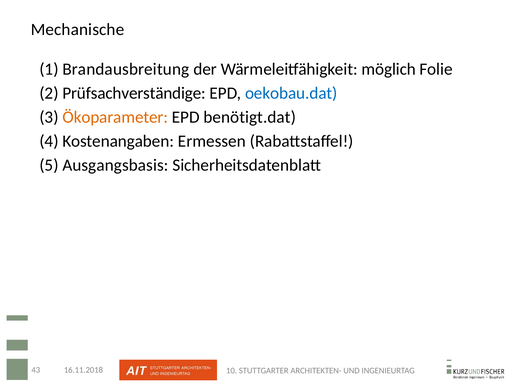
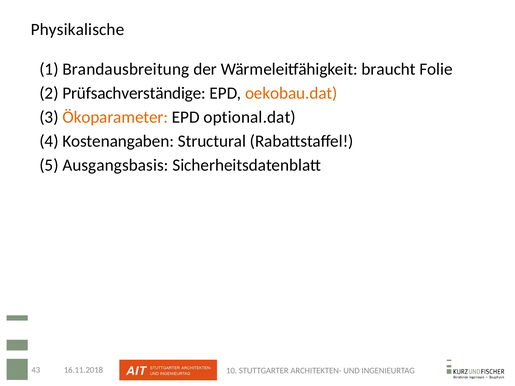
Mechanische: Mechanische -> Physikalische (78, 30)
möglich: möglich -> braucht (389, 69)
oekobau.dat colour: blue -> orange (291, 93)
benötigt.dat: benötigt.dat -> optional.dat (250, 117)
Ermessen: Ermessen -> Structural (212, 141)
